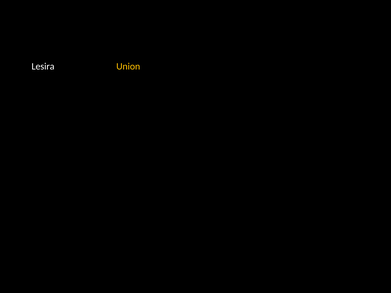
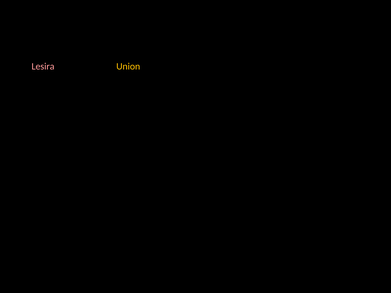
Lesira colour: white -> pink (43, 66)
